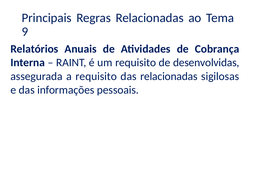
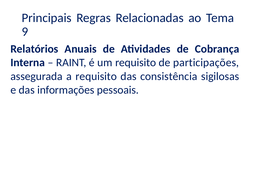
desenvolvidas: desenvolvidas -> participações (206, 63)
das relacionadas: relacionadas -> consistência (169, 76)
